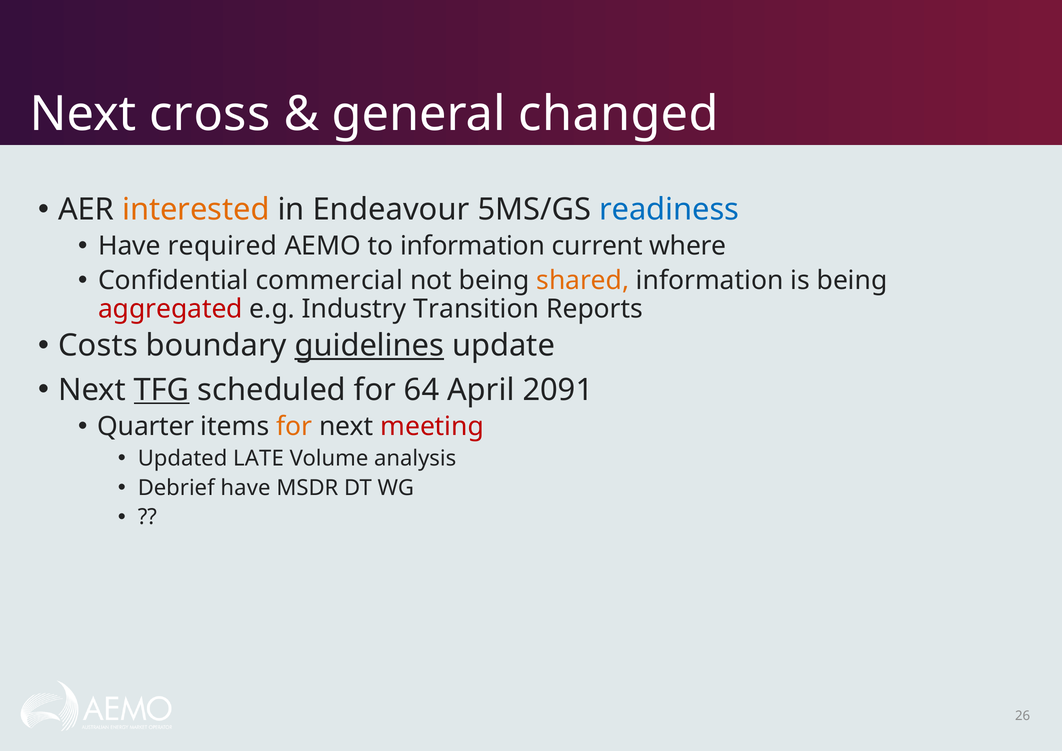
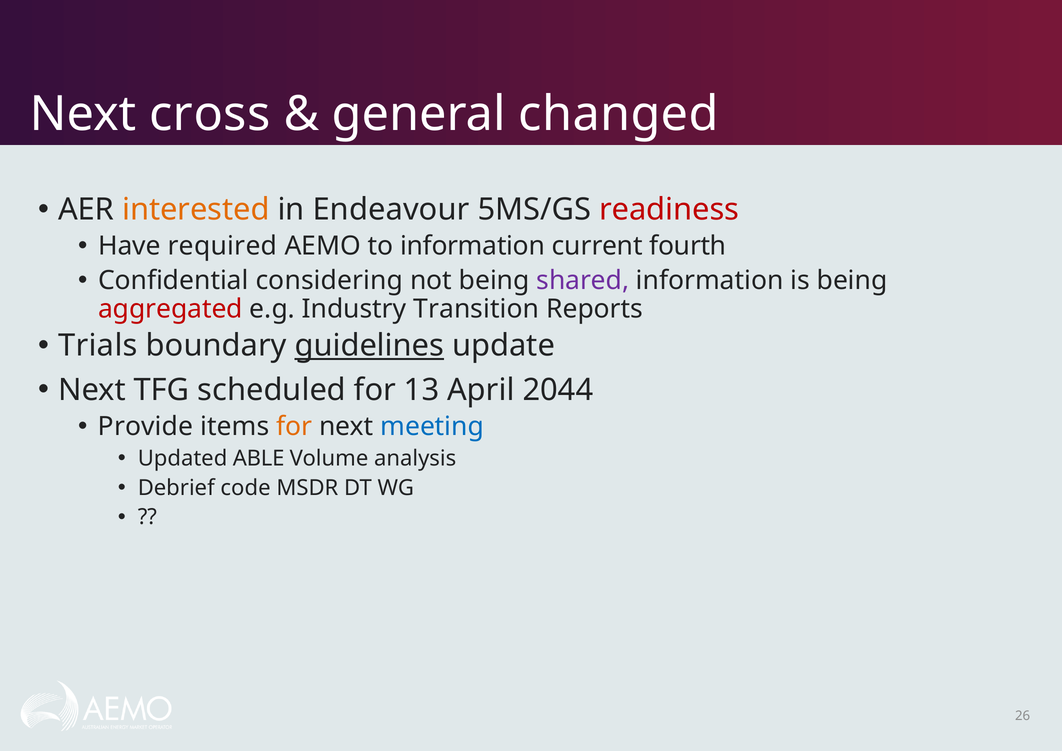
readiness colour: blue -> red (669, 210)
where: where -> fourth (688, 246)
commercial: commercial -> considering (329, 280)
shared colour: orange -> purple (583, 280)
Costs: Costs -> Trials (98, 345)
TFG underline: present -> none (162, 390)
64: 64 -> 13 (422, 390)
2091: 2091 -> 2044 (558, 390)
Quarter: Quarter -> Provide (146, 426)
meeting colour: red -> blue (432, 426)
LATE: LATE -> ABLE (259, 458)
Debrief have: have -> code (246, 488)
